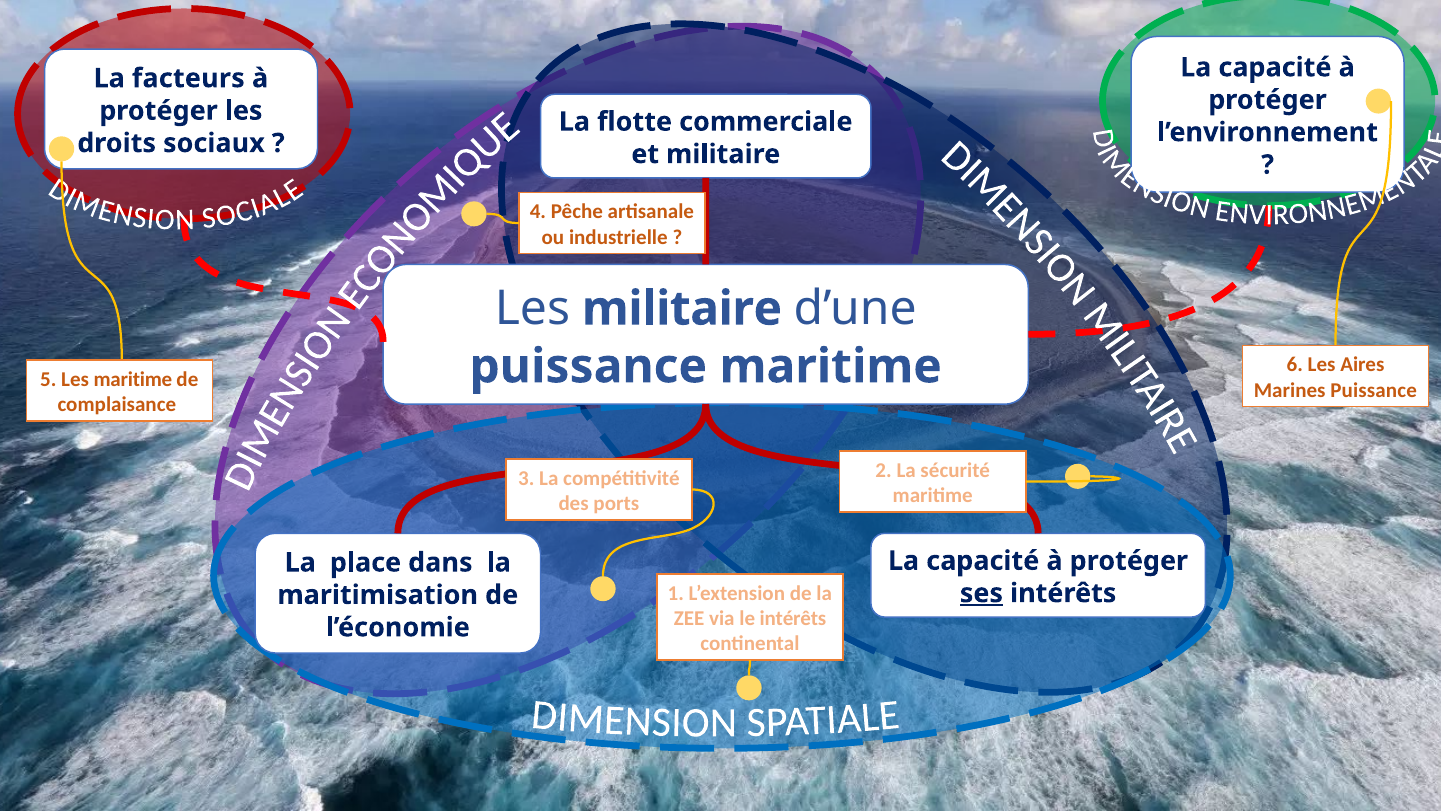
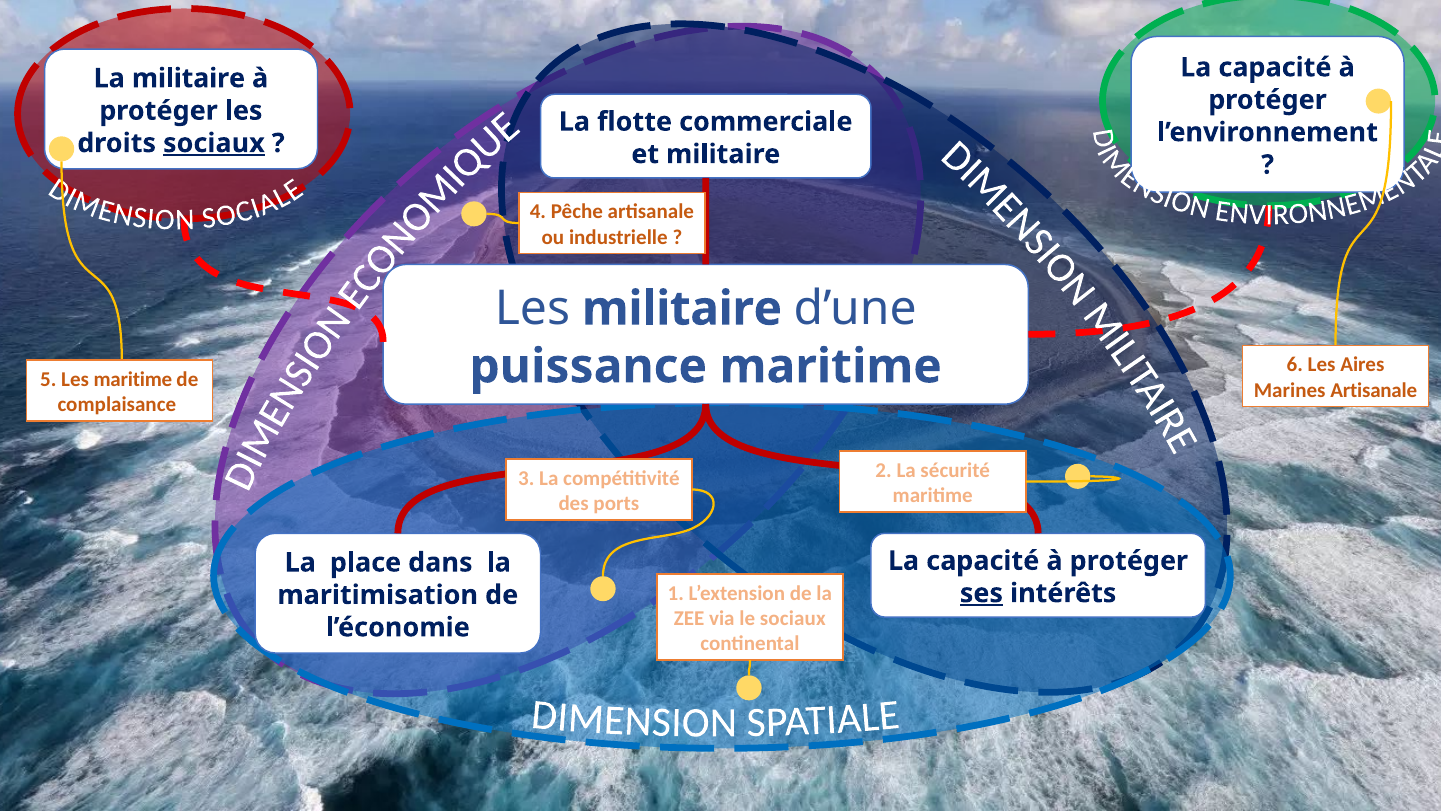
La facteurs: facteurs -> militaire (188, 78)
sociaux underline: none -> present (214, 143)
Marines Puissance: Puissance -> Artisanale (1374, 390)
le intérêts: intérêts -> sociaux (793, 618)
